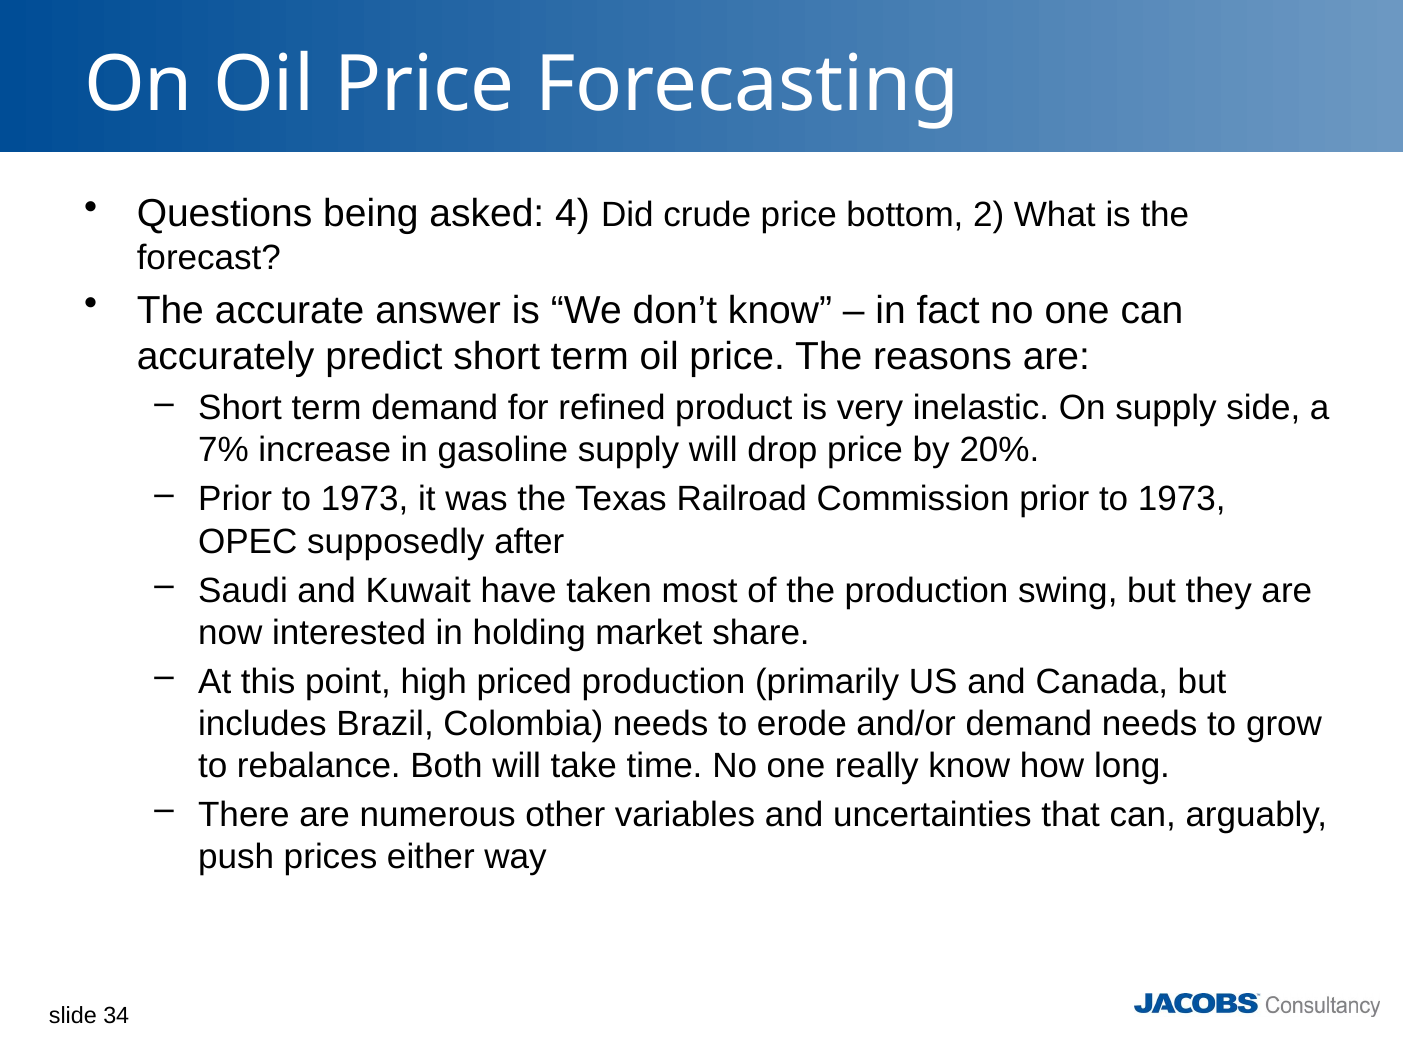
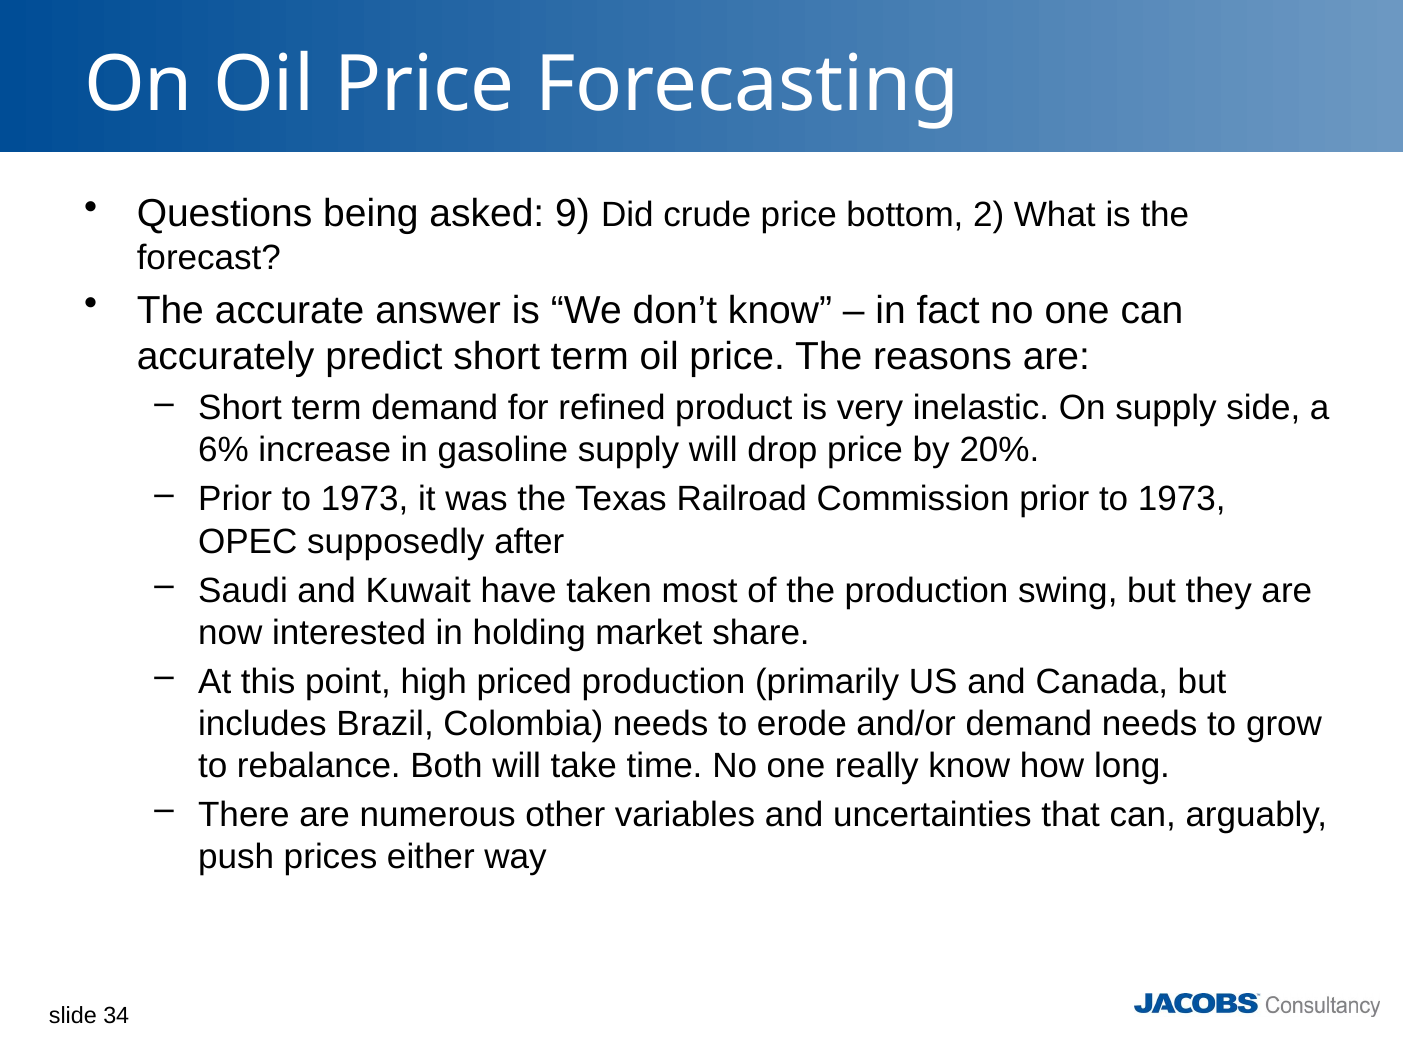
4: 4 -> 9 (572, 214)
7%: 7% -> 6% (224, 450)
